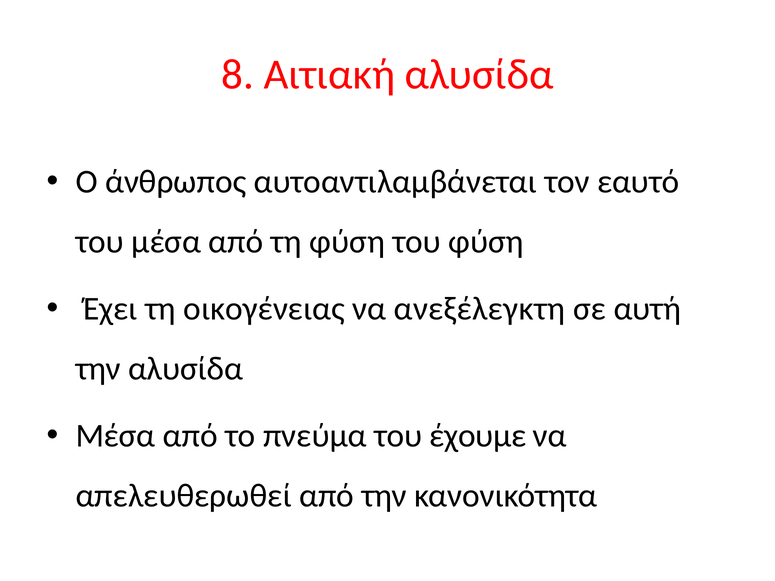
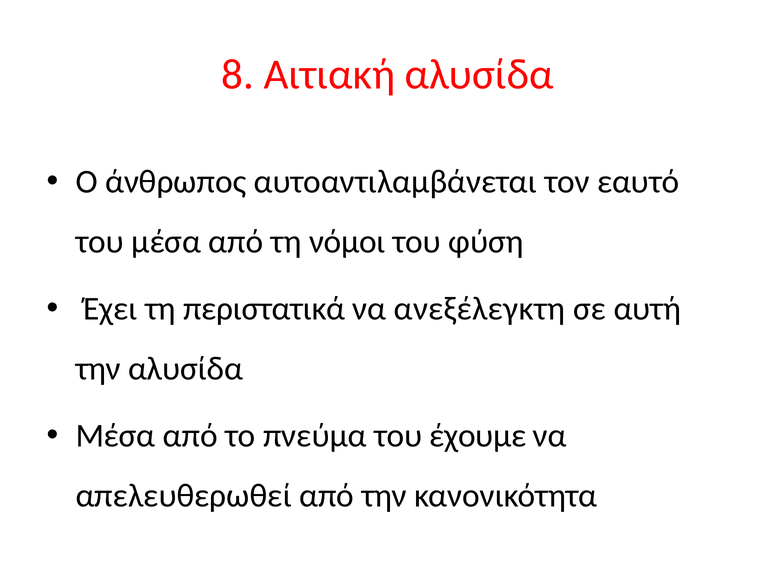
τη φύση: φύση -> νόμοι (347, 242)
οικογένειας: οικογένειας -> περιστατικά (264, 309)
